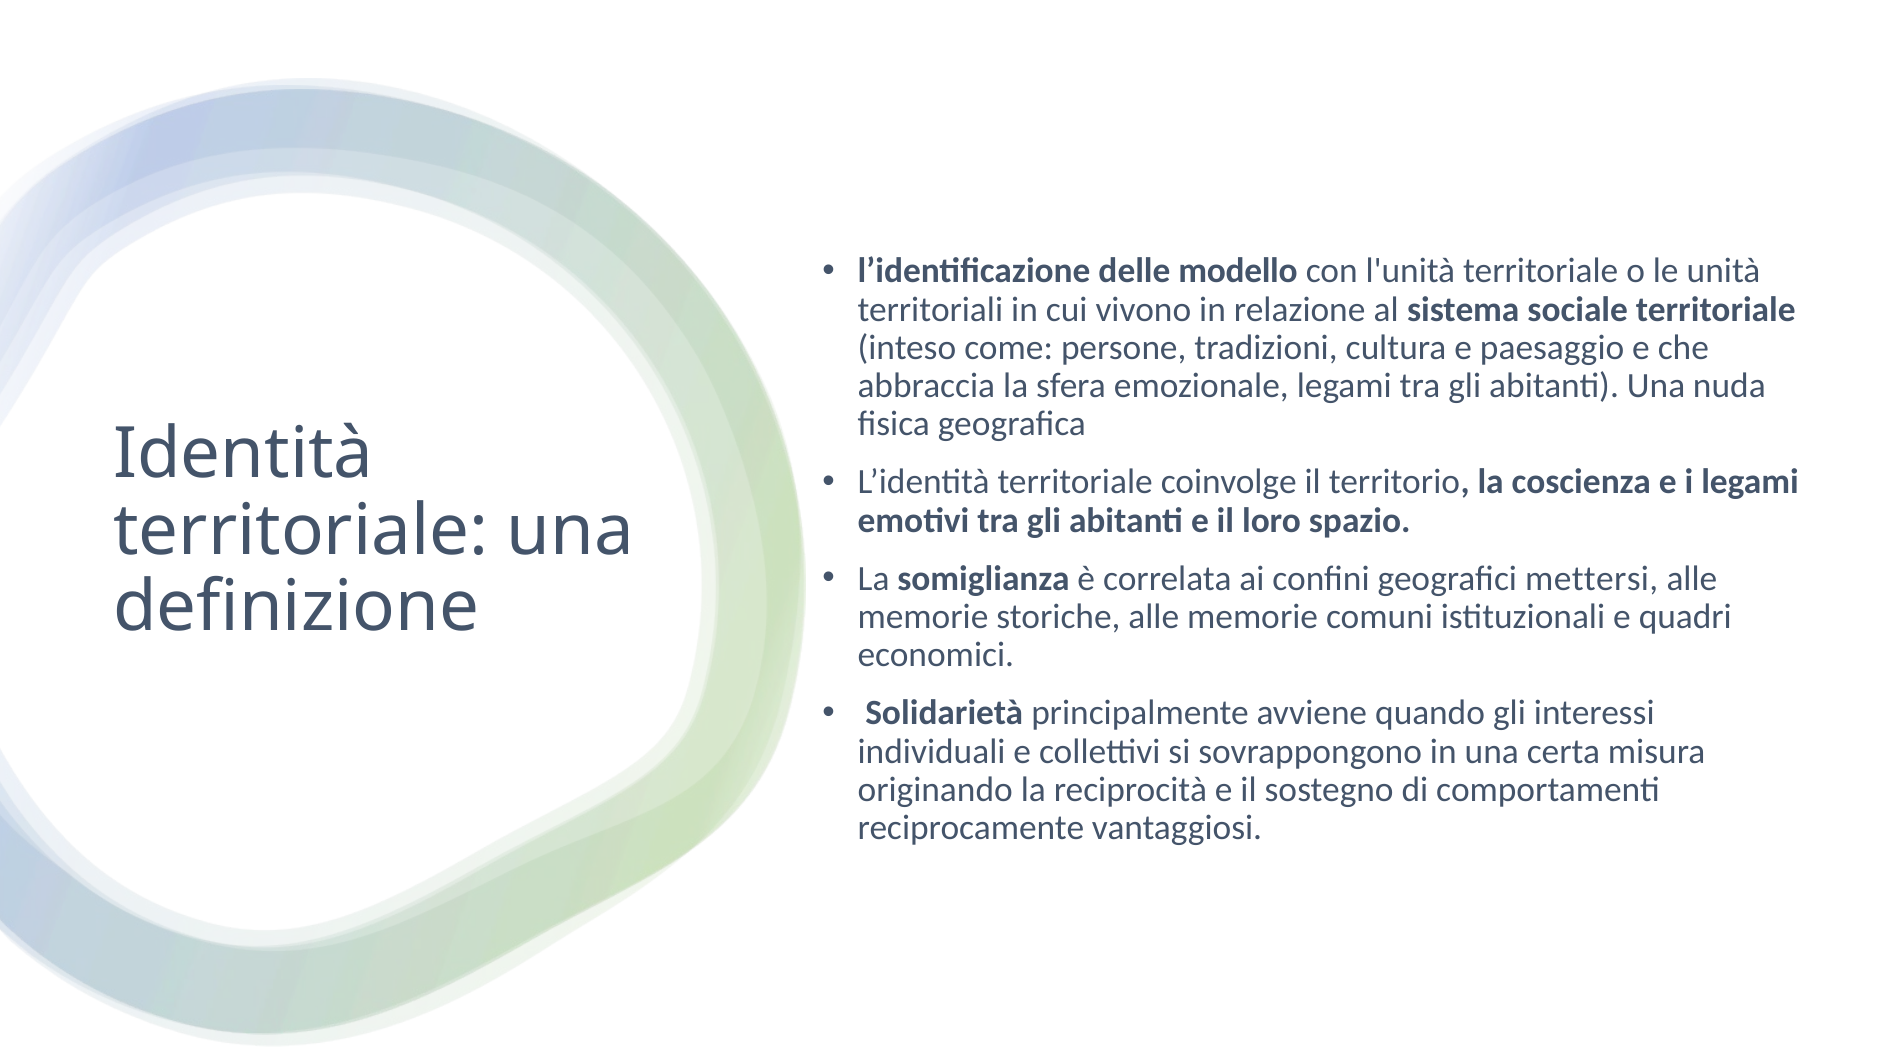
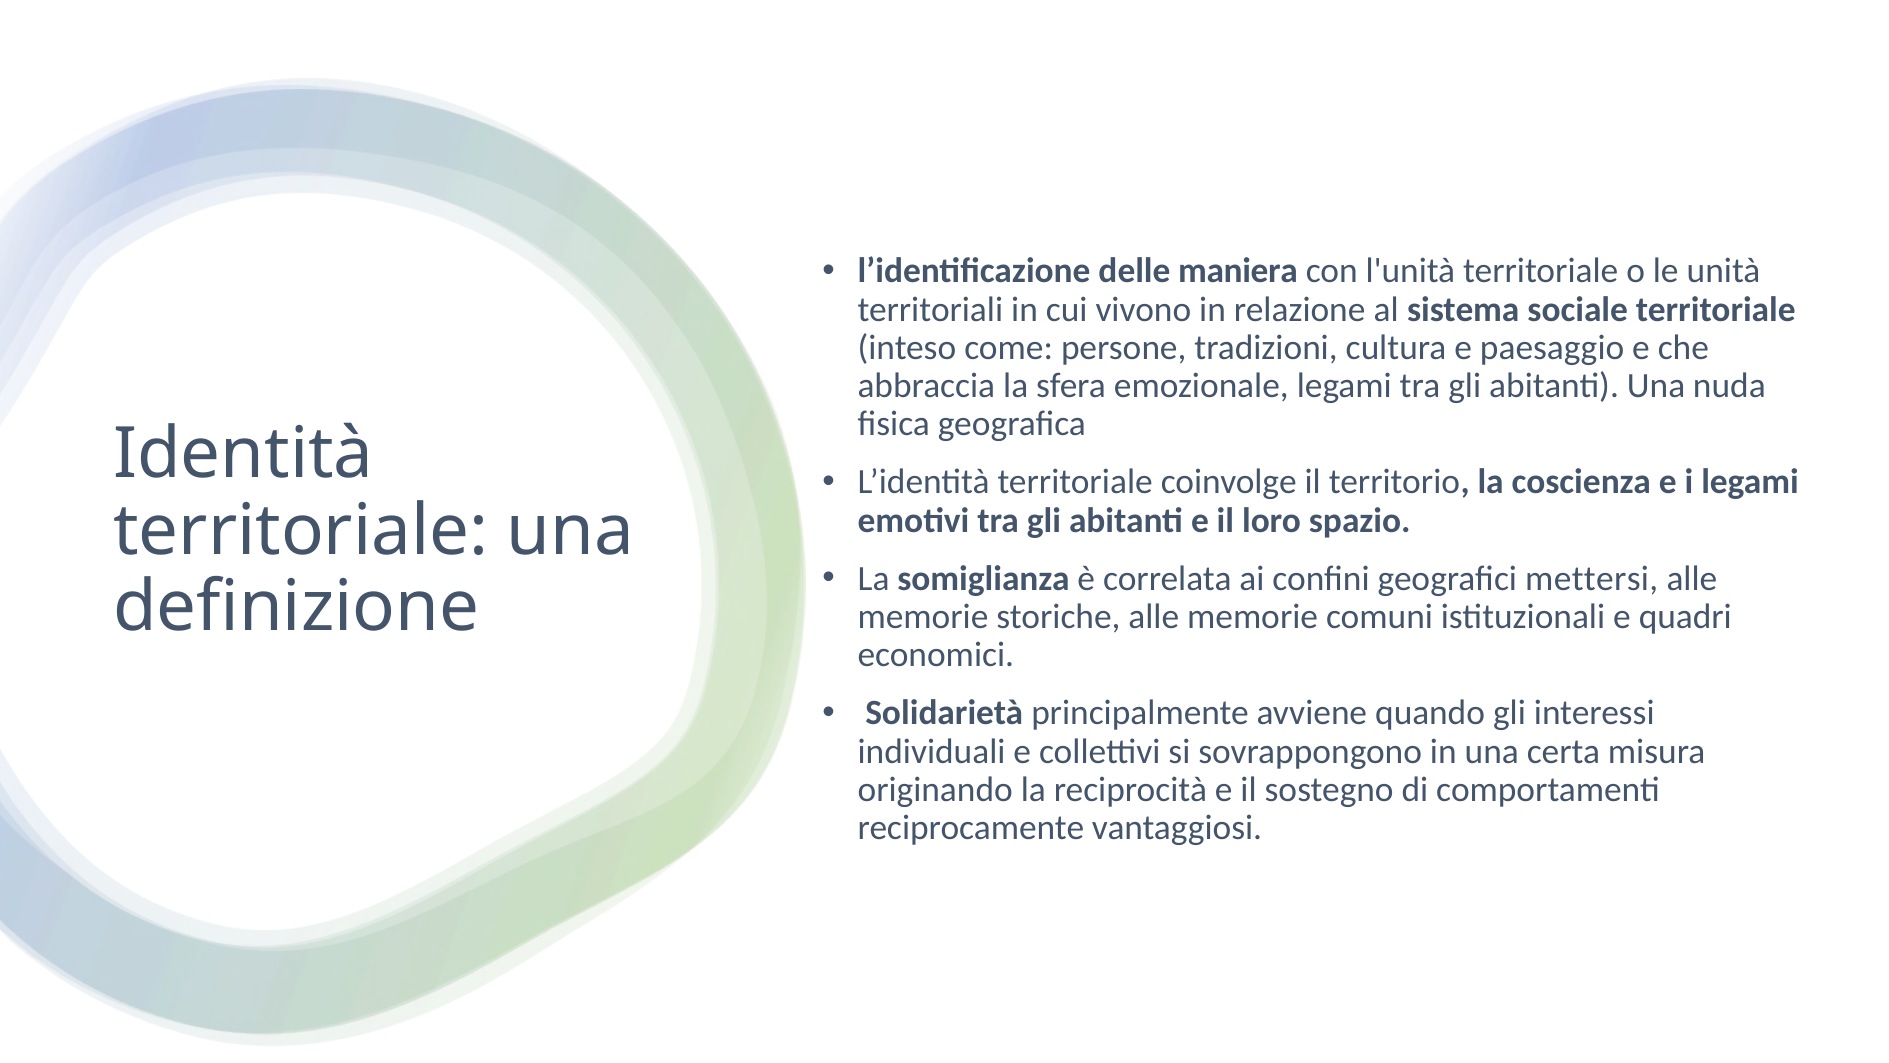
modello: modello -> maniera (1238, 271)
